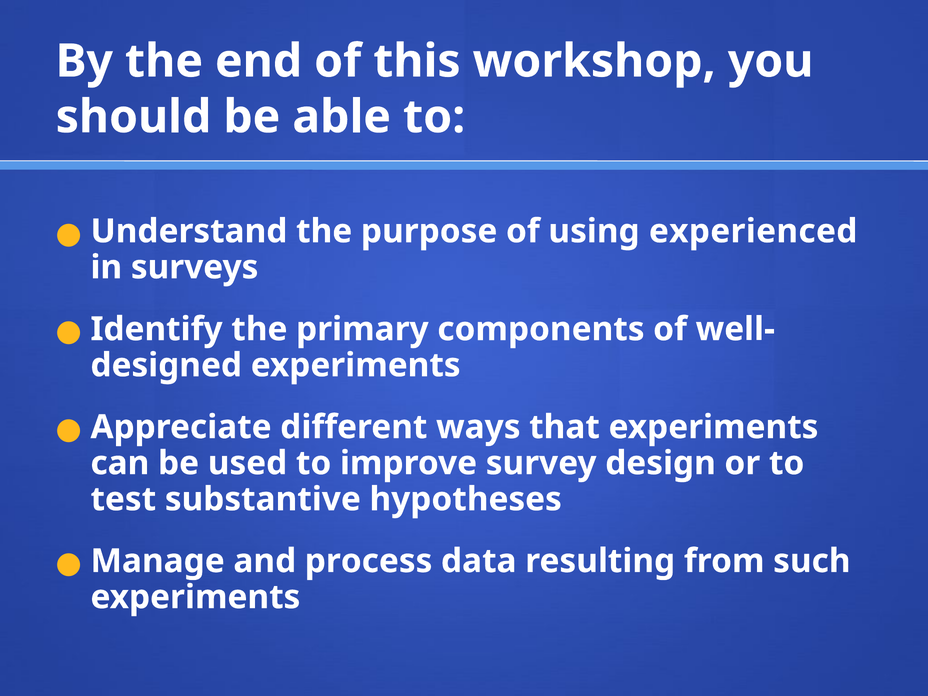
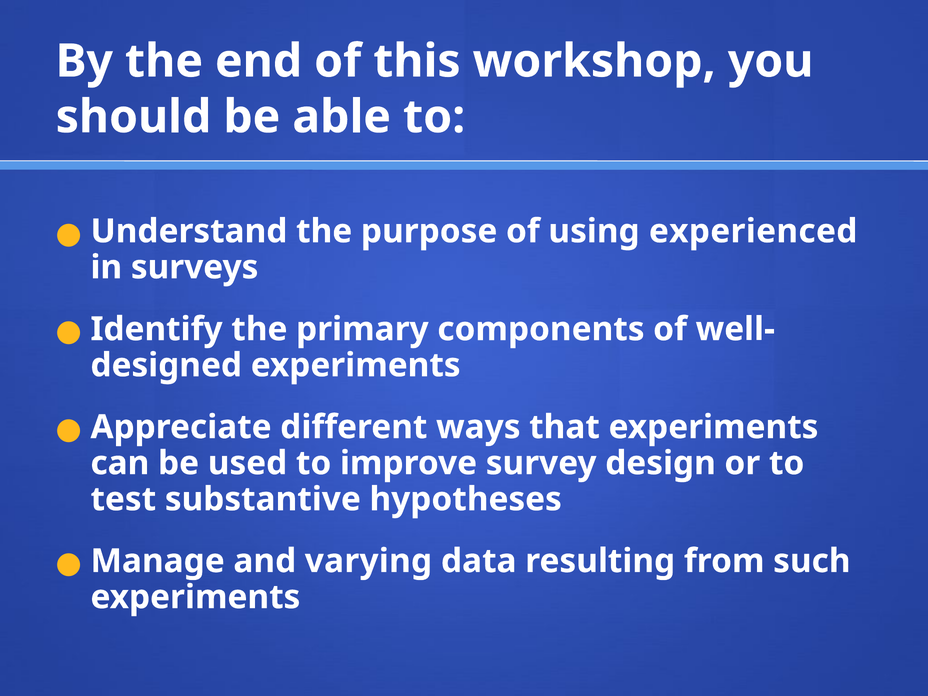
process: process -> varying (368, 561)
